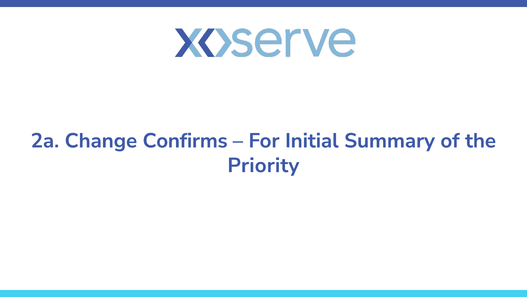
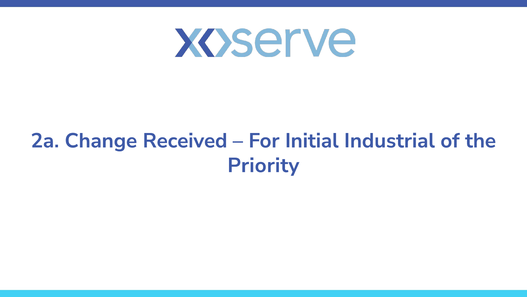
Confirms: Confirms -> Received (185, 140)
Summary: Summary -> Industrial (390, 140)
